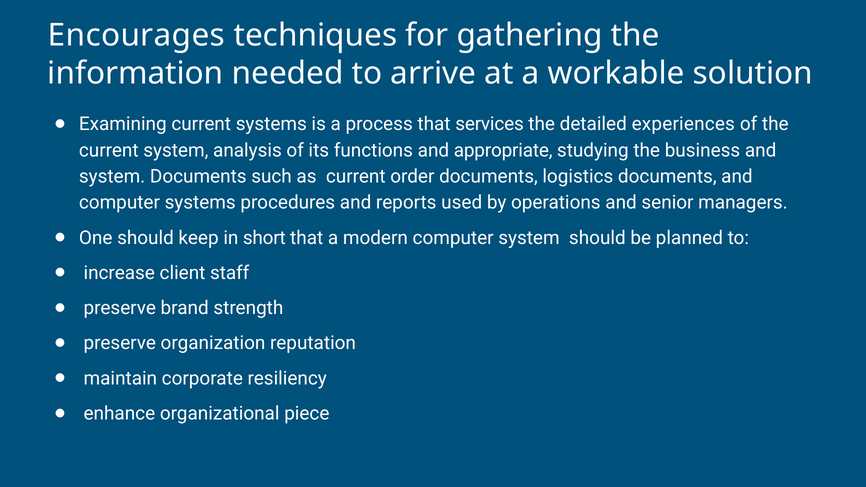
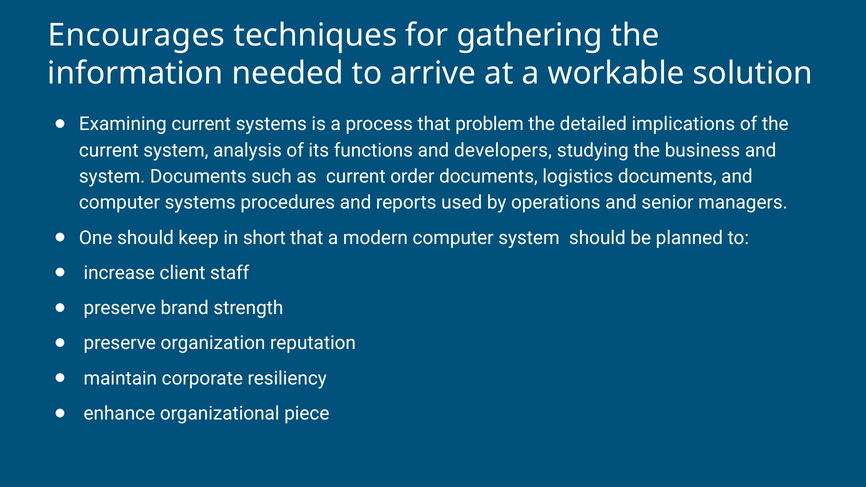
services: services -> problem (490, 124)
experiences: experiences -> implications (683, 124)
appropriate: appropriate -> developers (503, 150)
